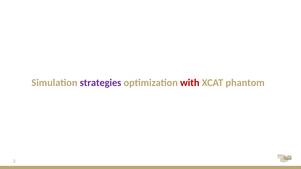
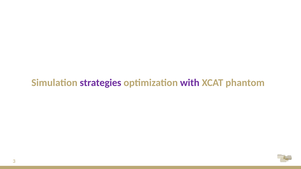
with colour: red -> purple (190, 83)
